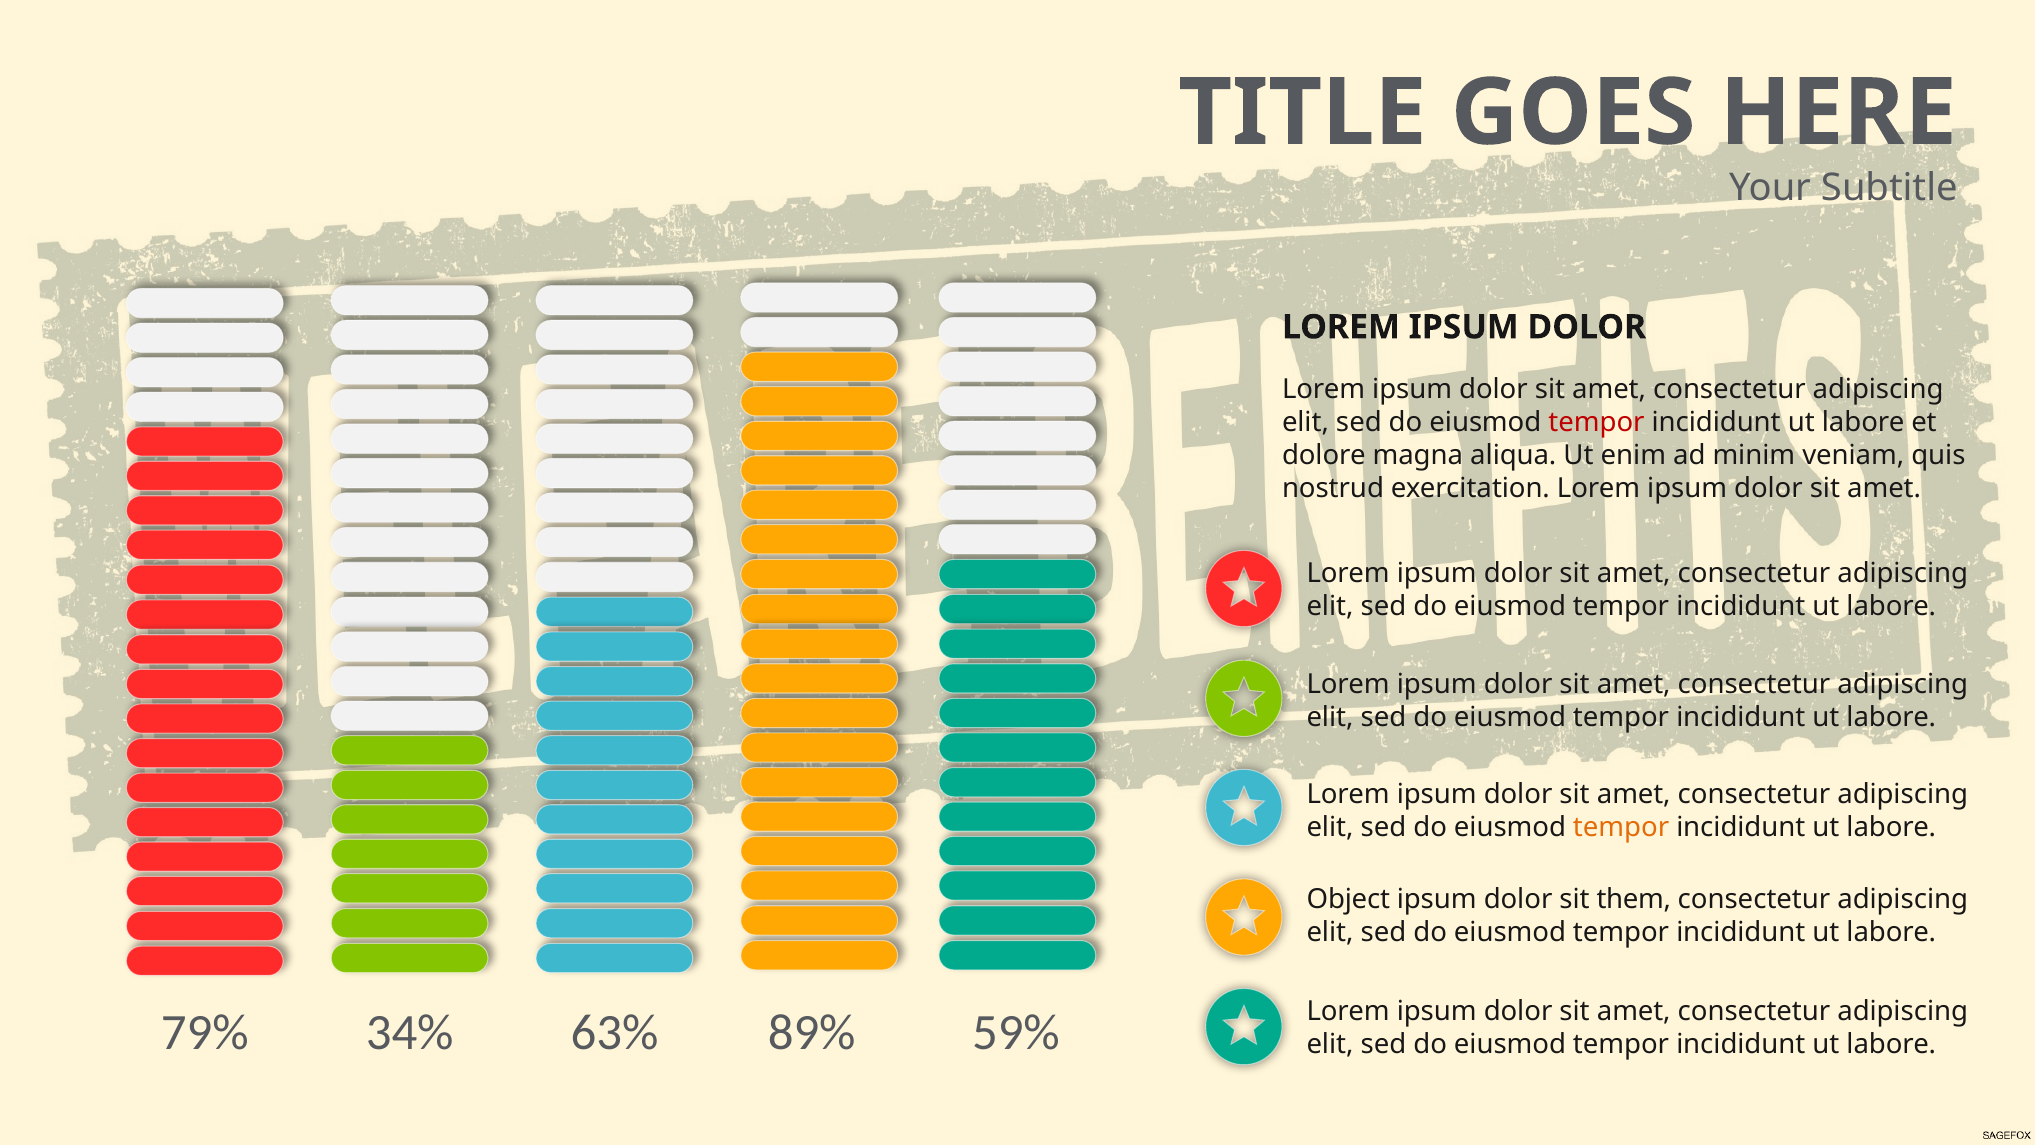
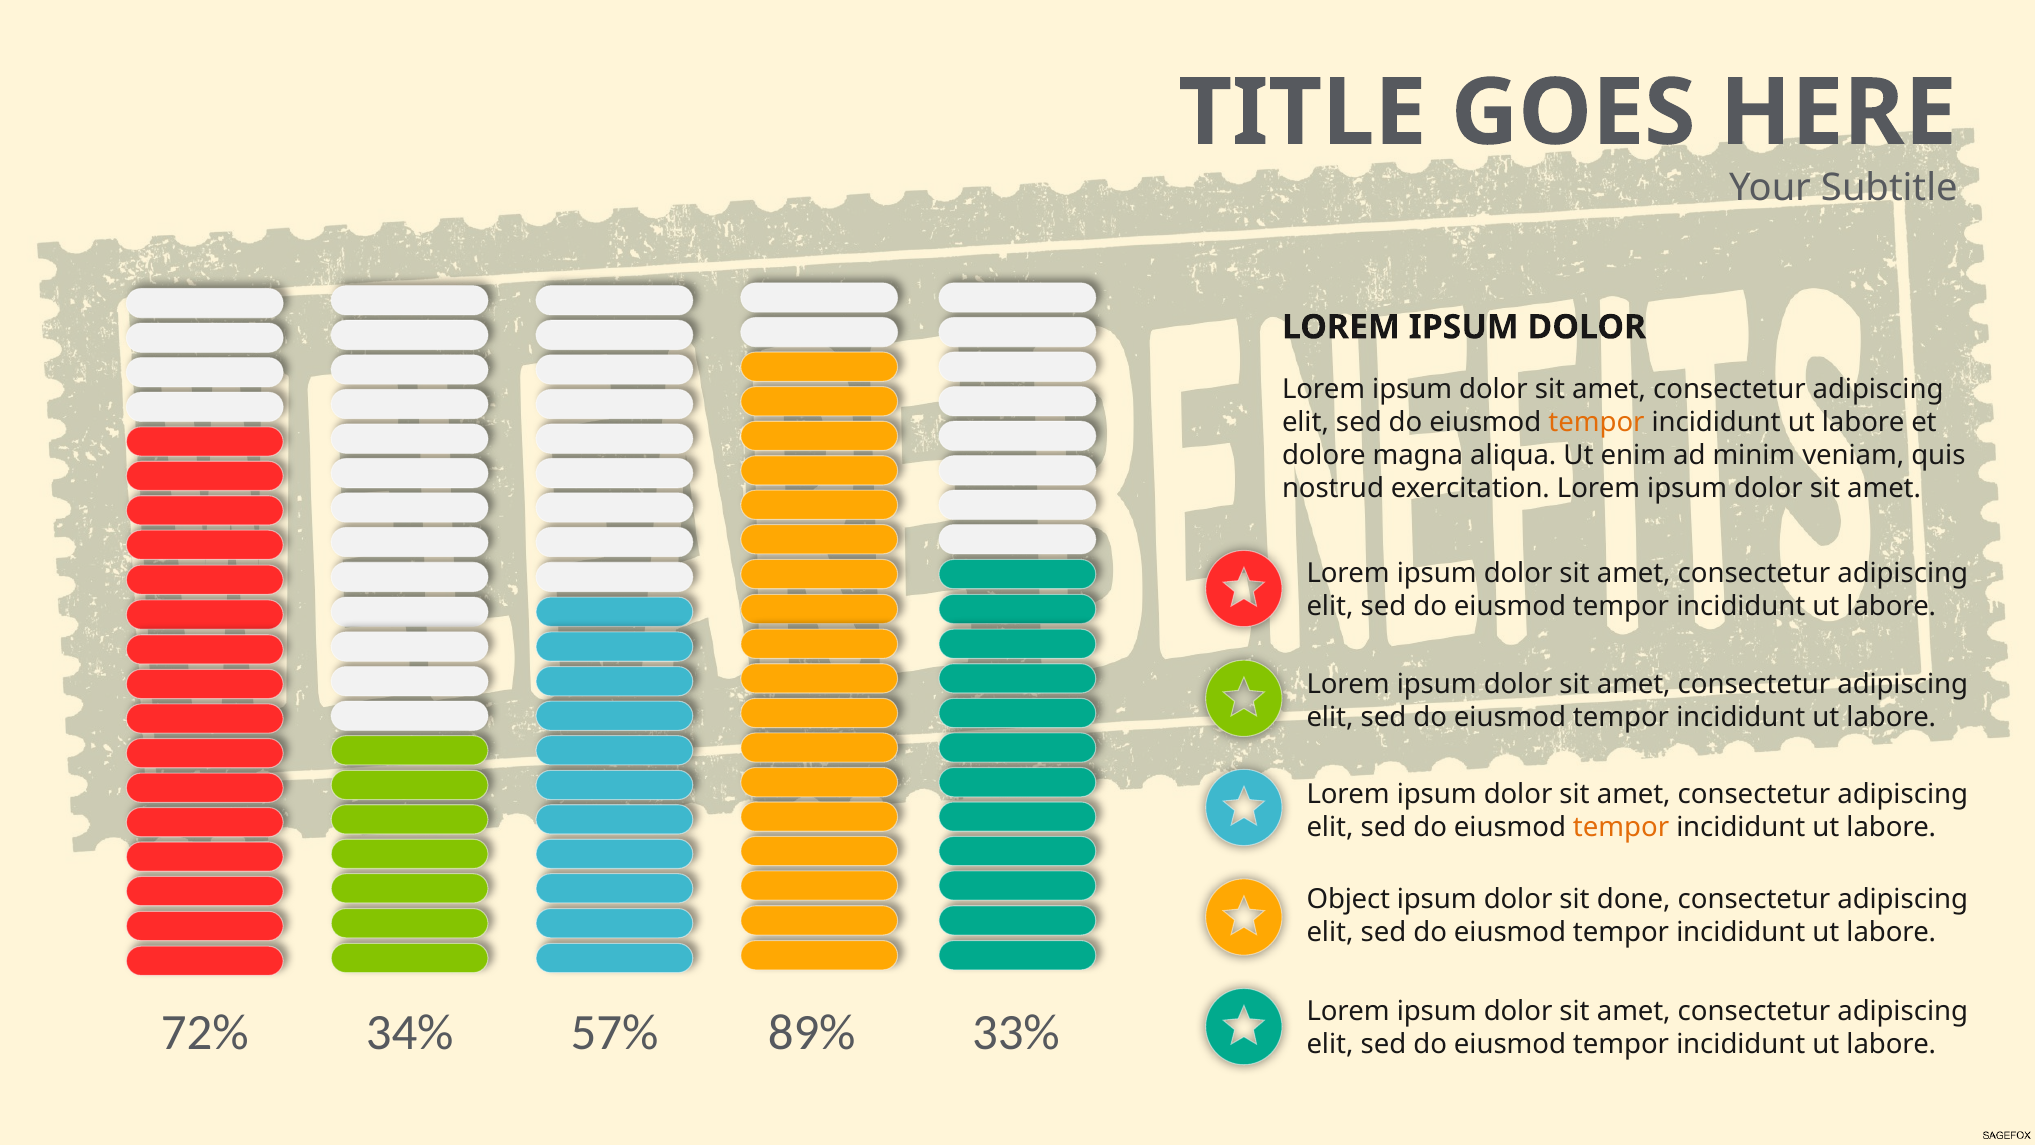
tempor colour: red -> orange (1597, 422)
them: them -> done (1634, 899)
79%: 79% -> 72% (205, 1032)
63%: 63% -> 57% (614, 1032)
59%: 59% -> 33% (1016, 1032)
